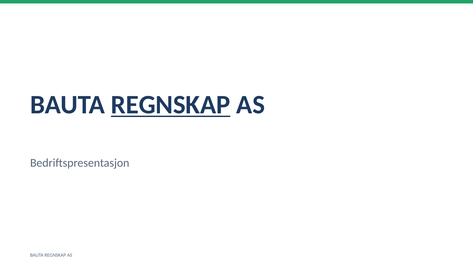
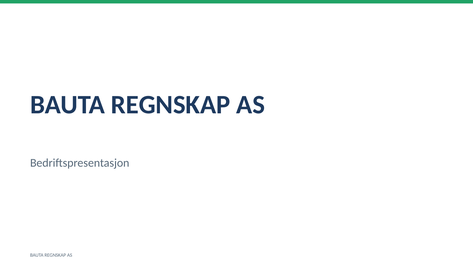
REGNSKAP underline: present -> none (171, 105)
